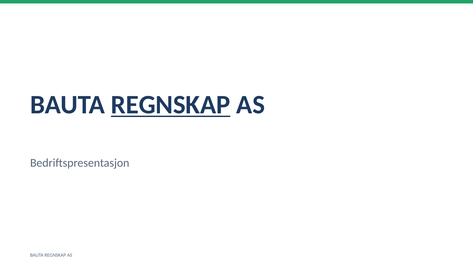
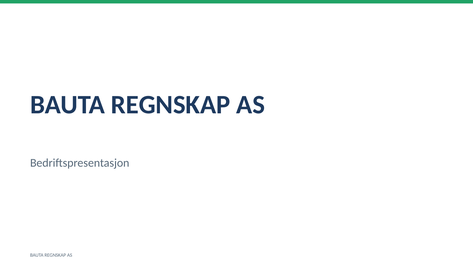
REGNSKAP underline: present -> none (171, 105)
